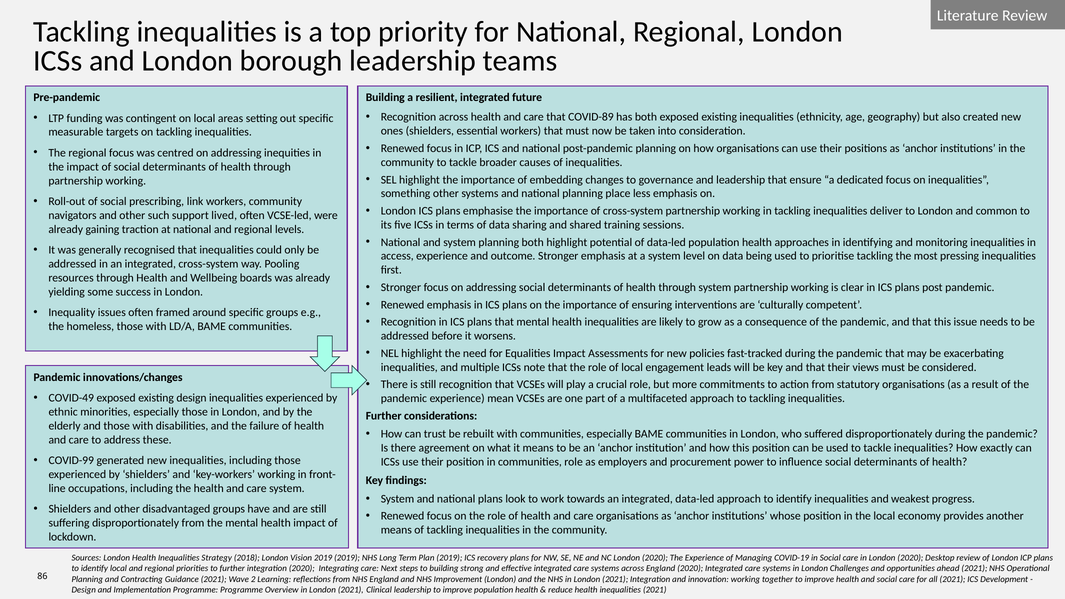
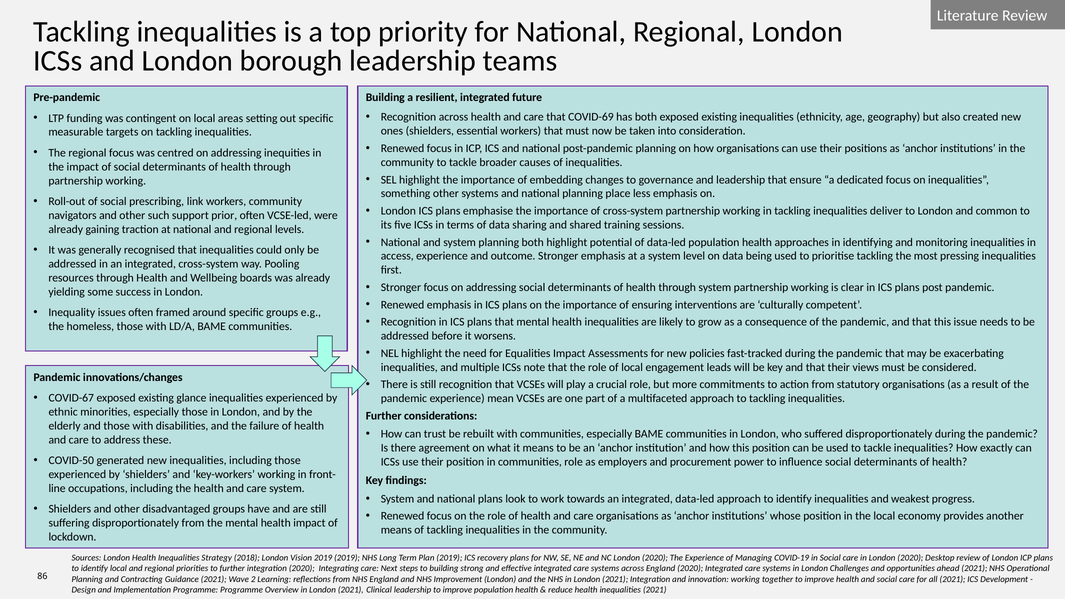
COVID-89: COVID-89 -> COVID-69 (591, 117)
lived: lived -> prior (224, 215)
COVID-49: COVID-49 -> COVID-67 (71, 398)
existing design: design -> glance (191, 398)
COVID-99: COVID-99 -> COVID-50 (71, 460)
